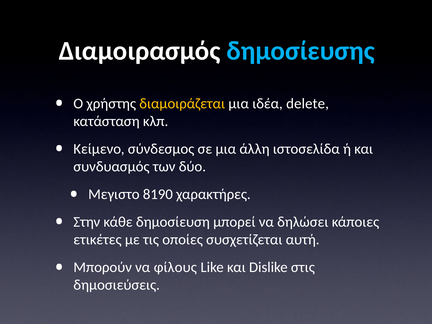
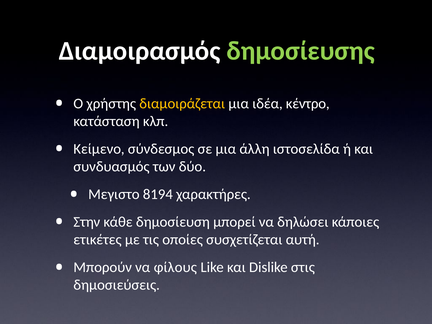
δημοσίευσης colour: light blue -> light green (301, 51)
delete: delete -> κέντρο (308, 104)
8190: 8190 -> 8194 (158, 194)
